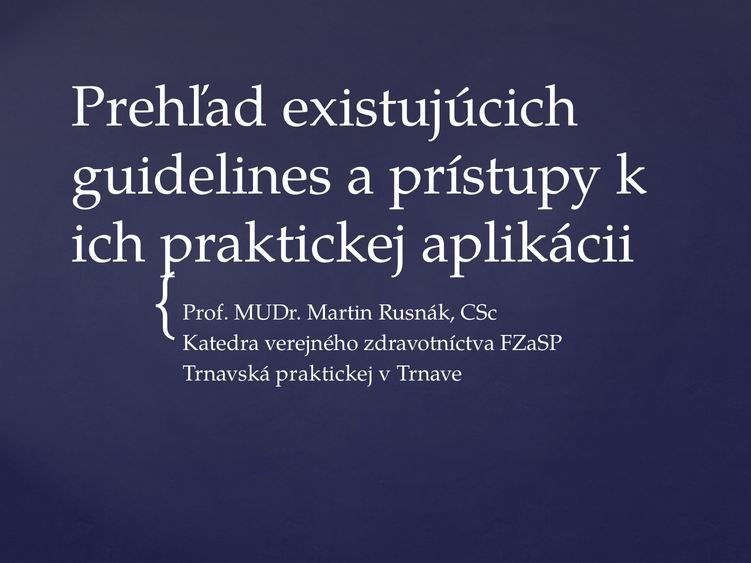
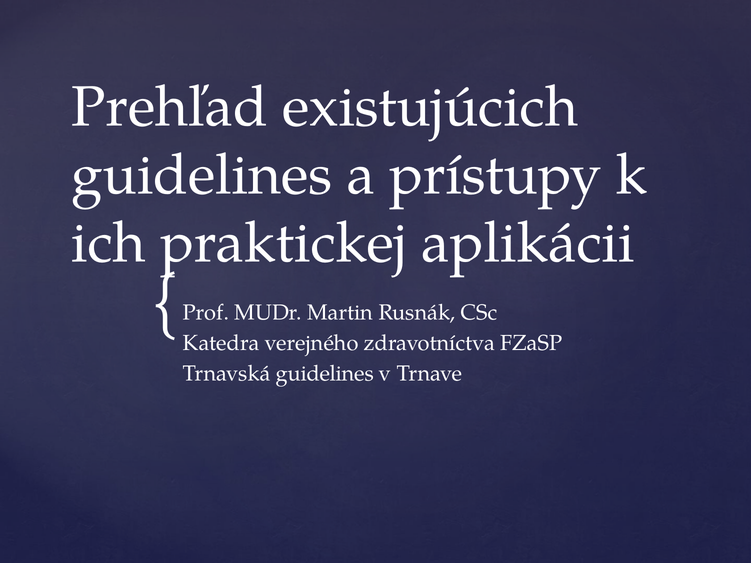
Trnavská praktickej: praktickej -> guidelines (325, 374)
